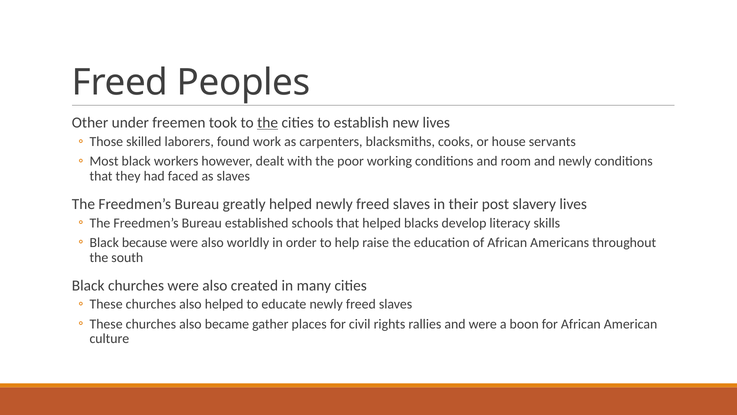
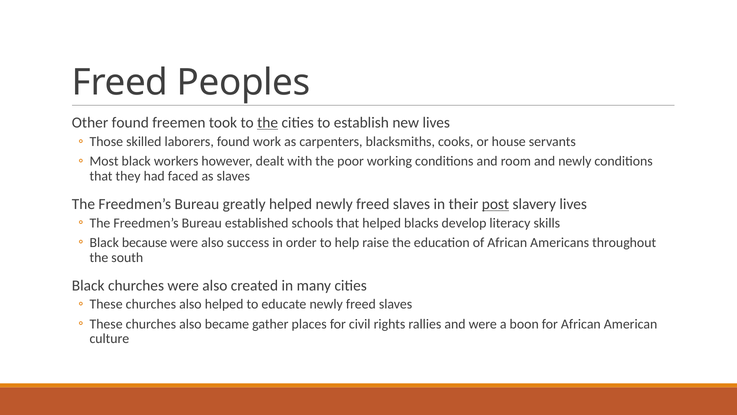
Other under: under -> found (130, 123)
post underline: none -> present (495, 204)
worldly: worldly -> success (248, 242)
